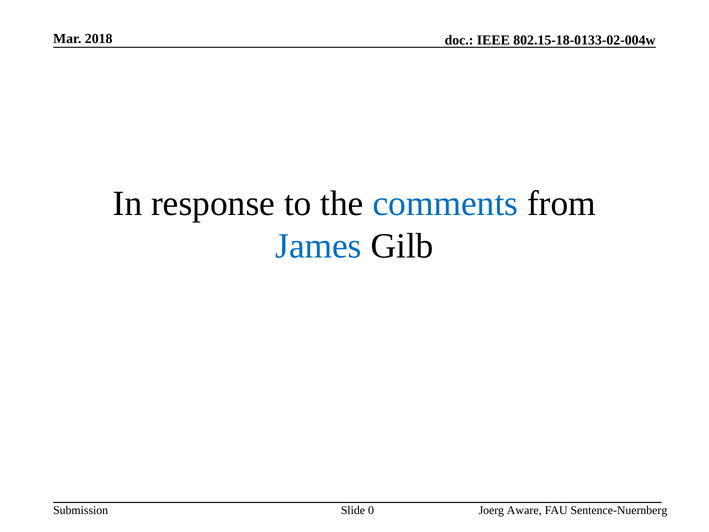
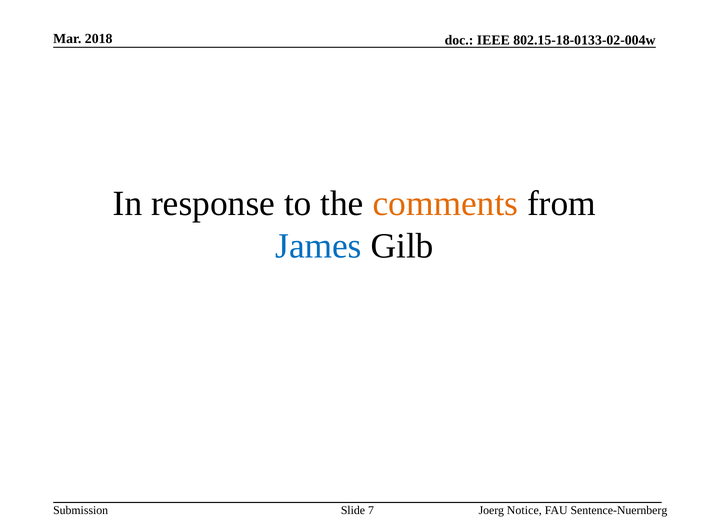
comments colour: blue -> orange (445, 203)
0: 0 -> 7 (371, 510)
Aware: Aware -> Notice (524, 510)
